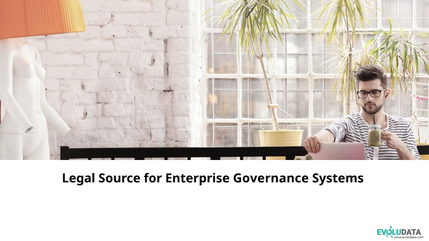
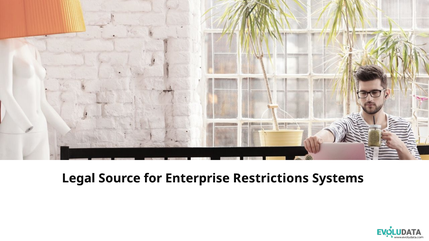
Governance: Governance -> Restrictions (271, 179)
